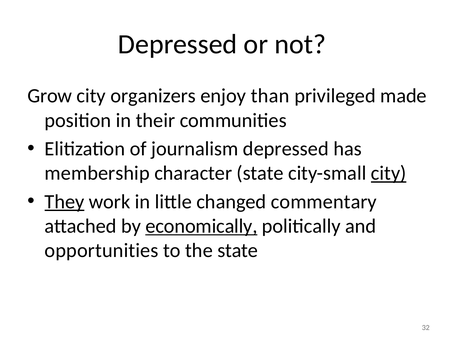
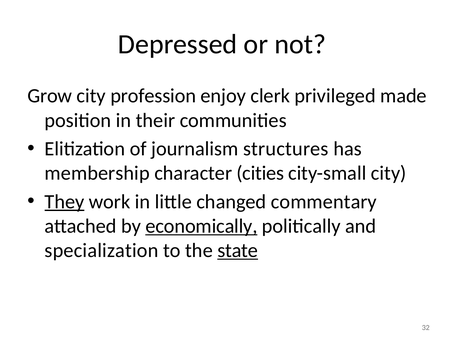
organizers: organizers -> profession (153, 96)
than: than -> clerk (270, 96)
journalism depressed: depressed -> structures (286, 149)
character state: state -> cities (260, 173)
city underline: present -> none (389, 173)
opportunities: opportunities -> specialization (102, 250)
state underline: none -> present (238, 250)
